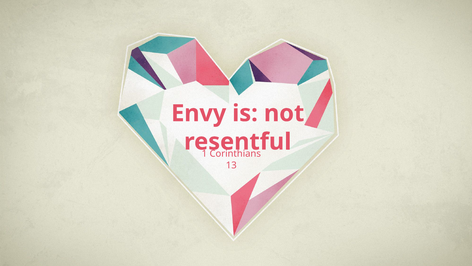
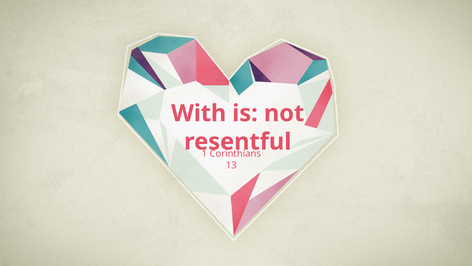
Envy: Envy -> With (199, 113)
